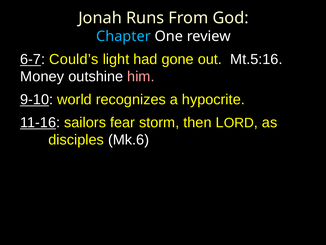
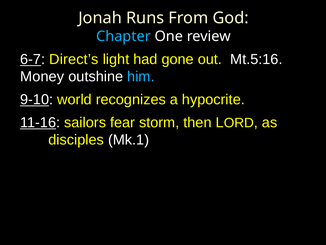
Could’s: Could’s -> Direct’s (74, 59)
him colour: pink -> light blue (141, 77)
Mk.6: Mk.6 -> Mk.1 (129, 140)
